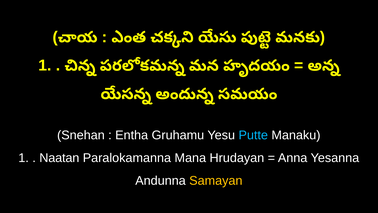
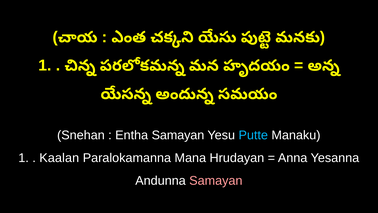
Entha Gruhamu: Gruhamu -> Samayan (178, 135)
Naatan: Naatan -> Kaalan (59, 158)
Samayan colour: yellow -> pink (216, 180)
